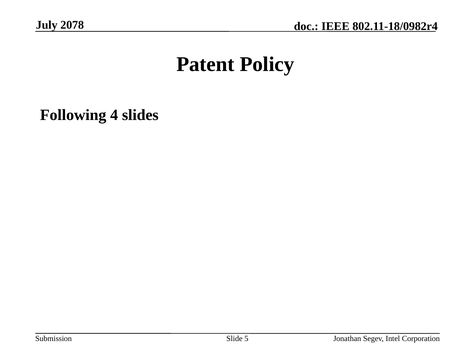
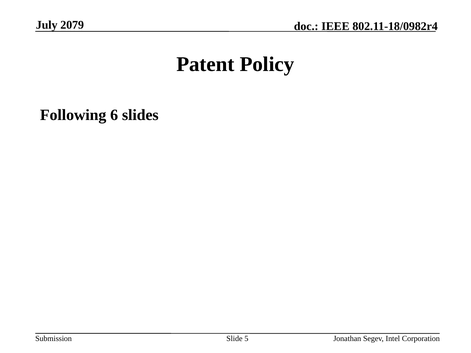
2078: 2078 -> 2079 (72, 25)
4: 4 -> 6 (114, 115)
